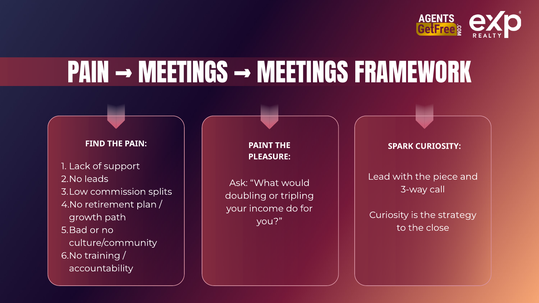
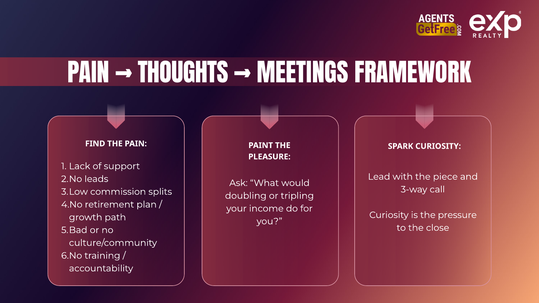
MEETINGS: MEETINGS -> THOUGHTS (183, 74)
strategy: strategy -> pressure (457, 215)
